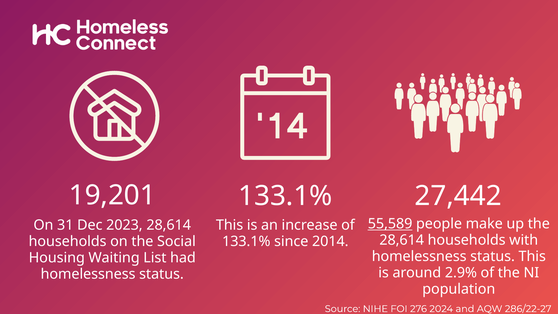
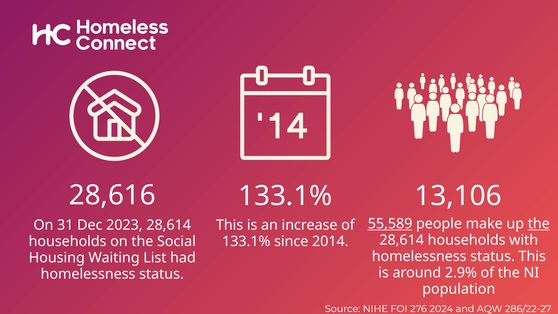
19,201: 19,201 -> 28,616 (112, 195)
27,442: 27,442 -> 13,106 (458, 196)
the underline: none -> present (539, 224)
